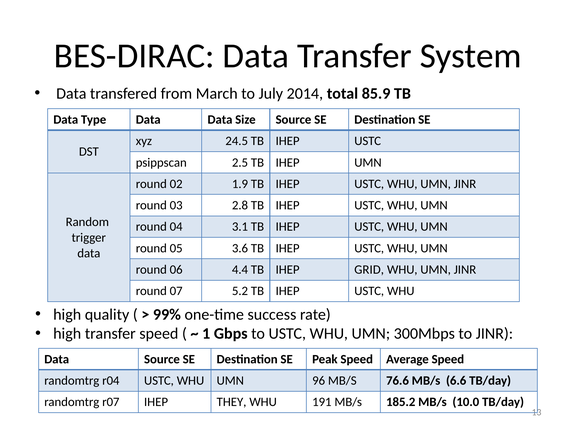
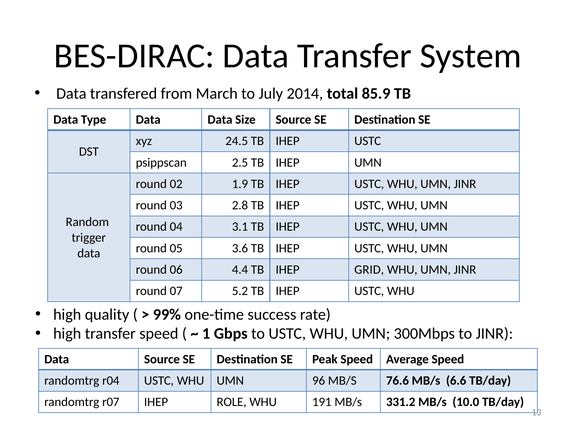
THEY: THEY -> ROLE (232, 402)
185.2: 185.2 -> 331.2 (401, 402)
